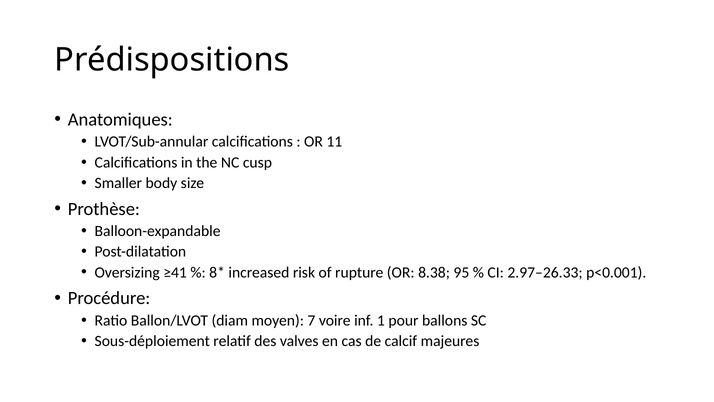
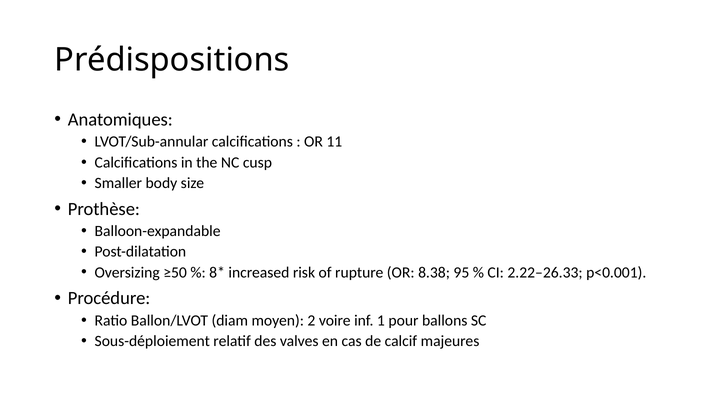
≥41: ≥41 -> ≥50 (175, 272)
2.97–26.33: 2.97–26.33 -> 2.22–26.33 (545, 272)
7: 7 -> 2 (311, 320)
